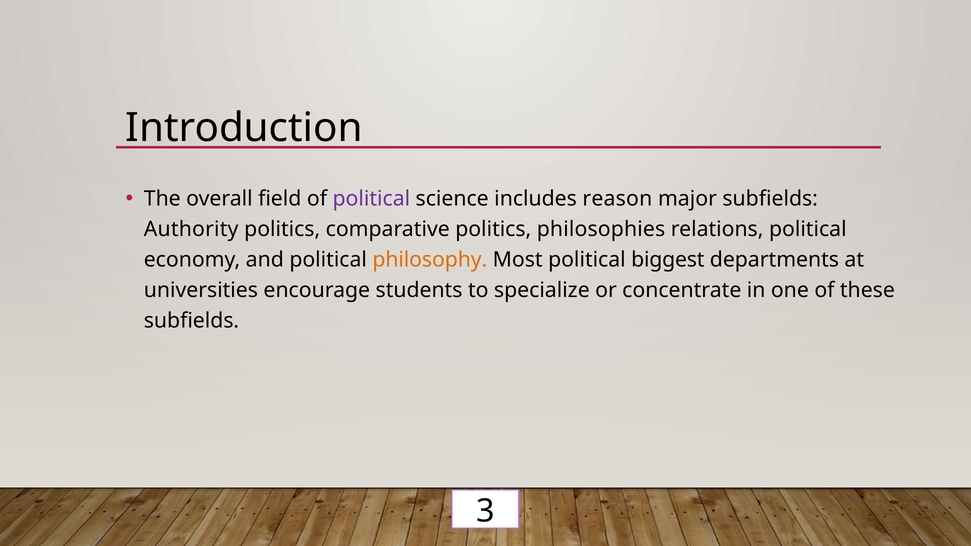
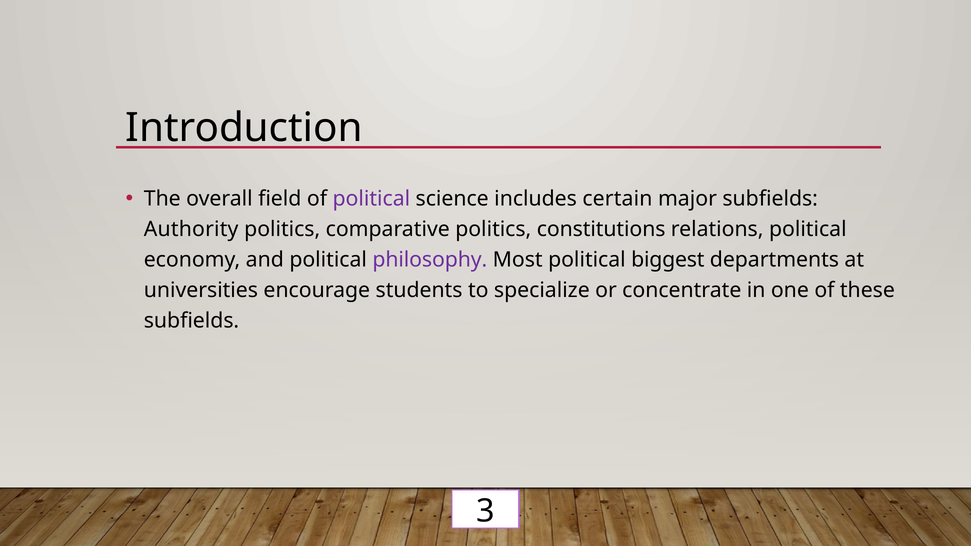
reason: reason -> certain (617, 199)
philosophies: philosophies -> constitutions (601, 229)
philosophy colour: orange -> purple (430, 260)
